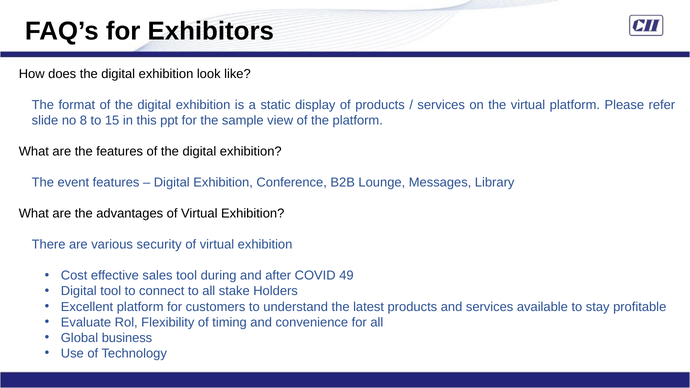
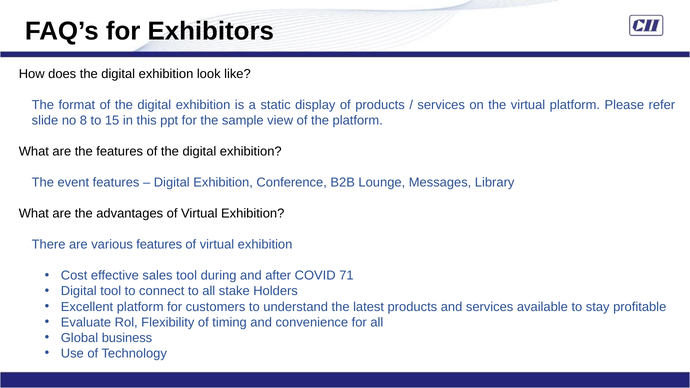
various security: security -> features (159, 245)
49: 49 -> 71 (346, 276)
